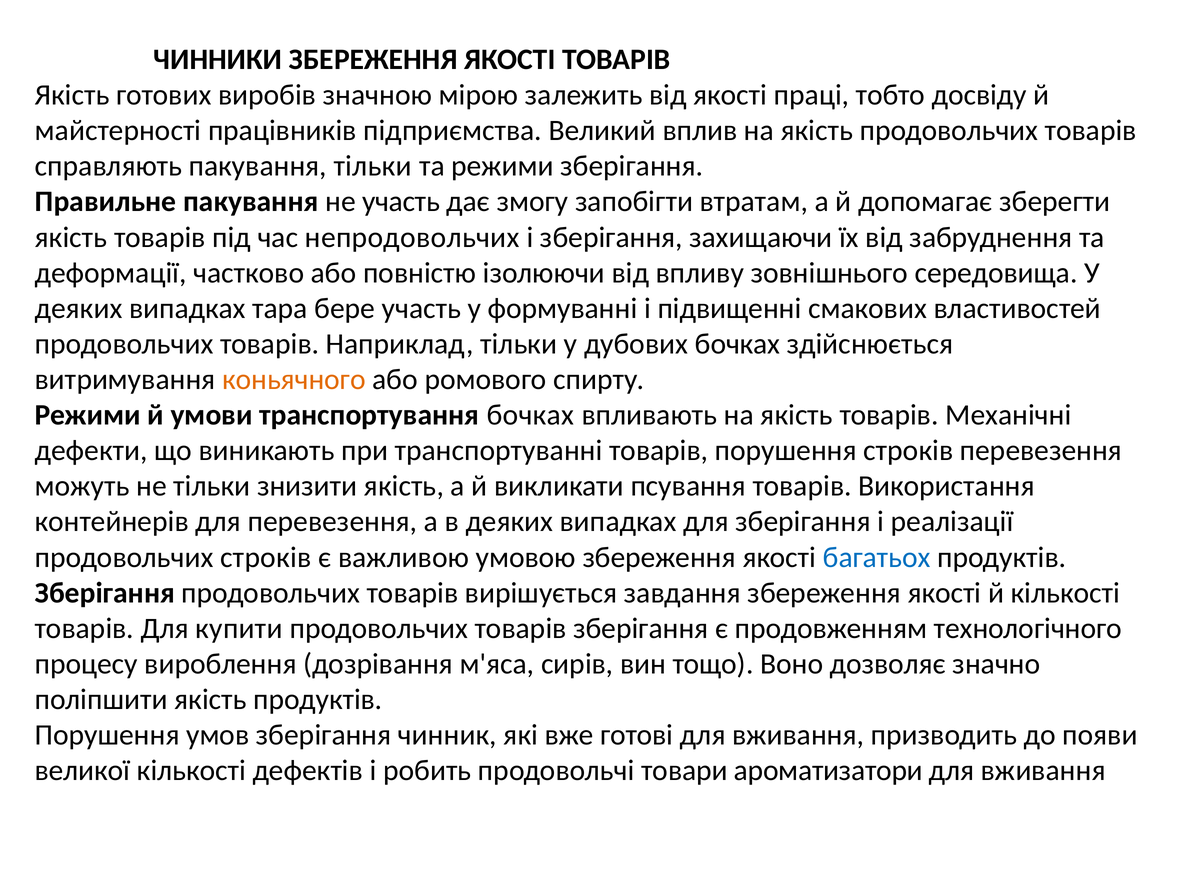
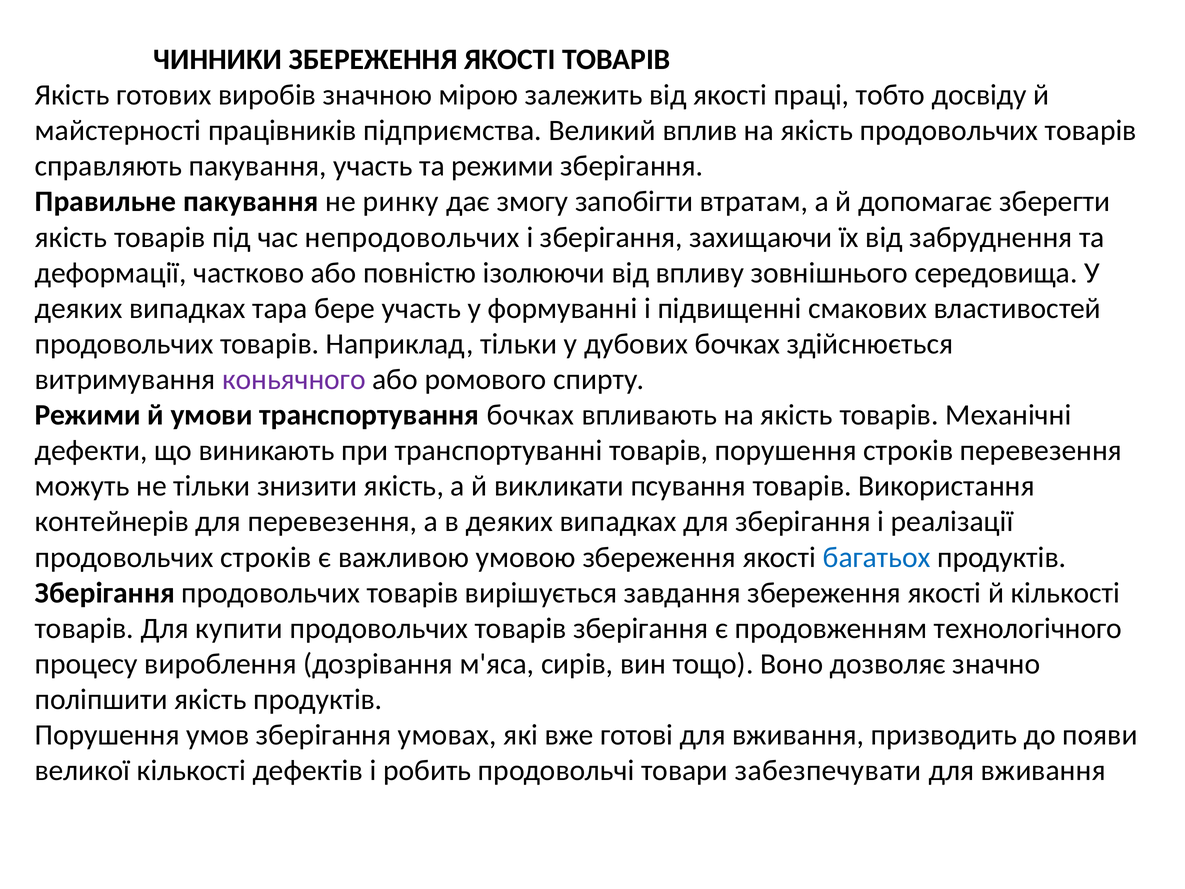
пакування тільки: тільки -> участь (373, 166)
не участь: участь -> ринку (401, 202)
коньячного colour: orange -> purple (294, 379)
чинник: чинник -> умовах (447, 735)
ароматизатори: ароматизатори -> забезпечувати (828, 770)
